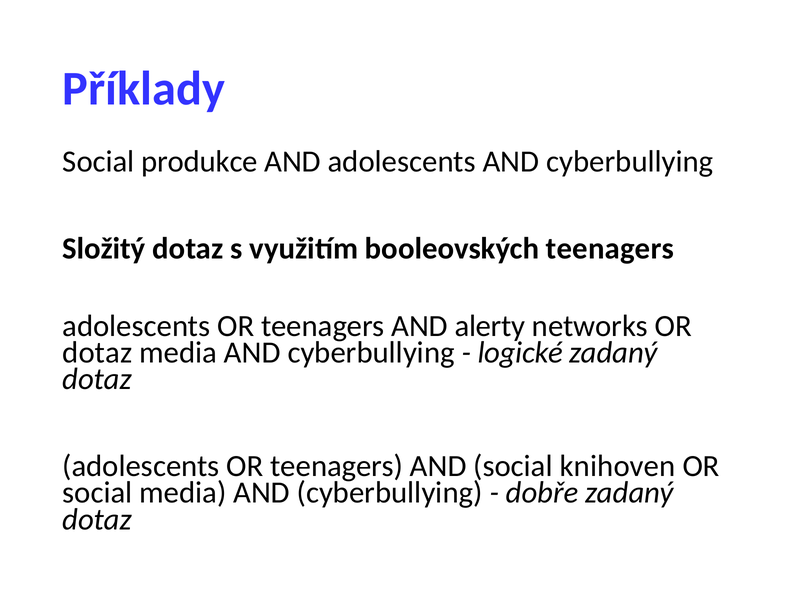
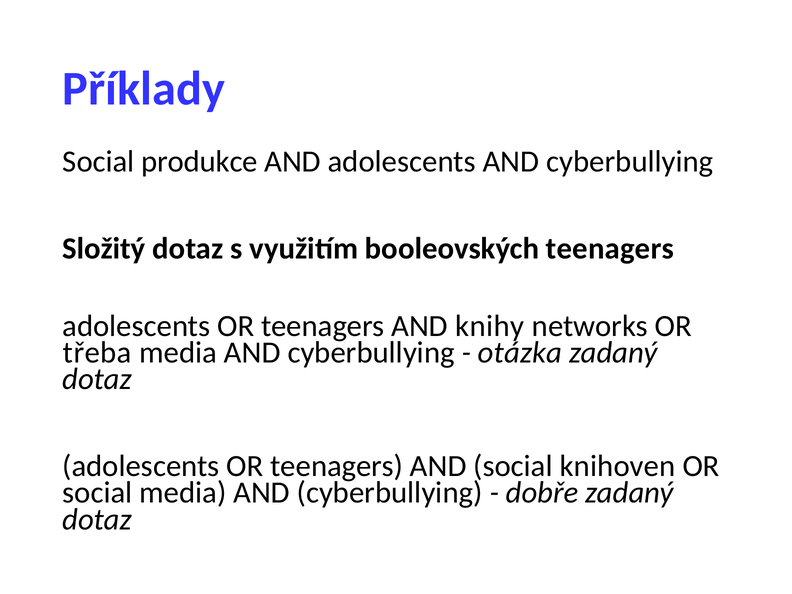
alerty: alerty -> knihy (490, 326)
dotaz: dotaz -> třeba (97, 353)
logické: logické -> otázka (520, 353)
